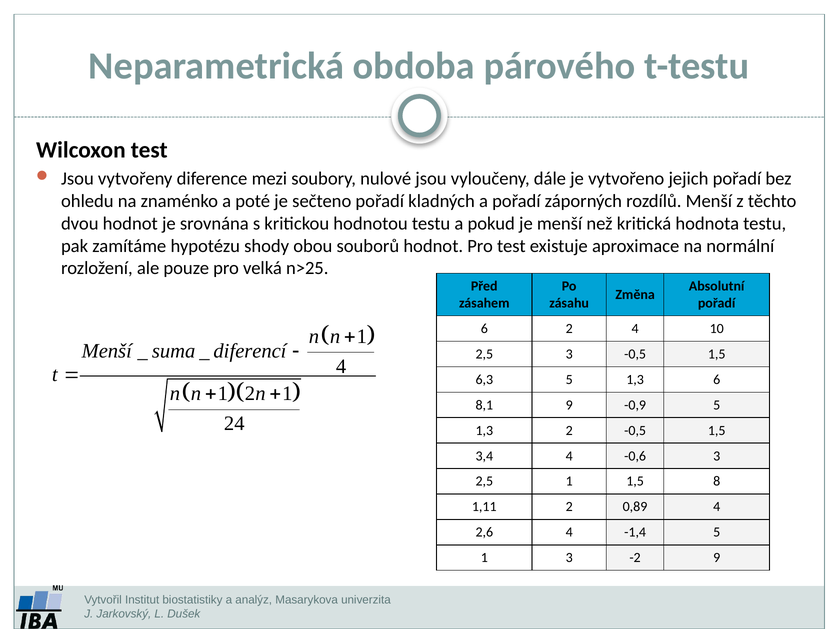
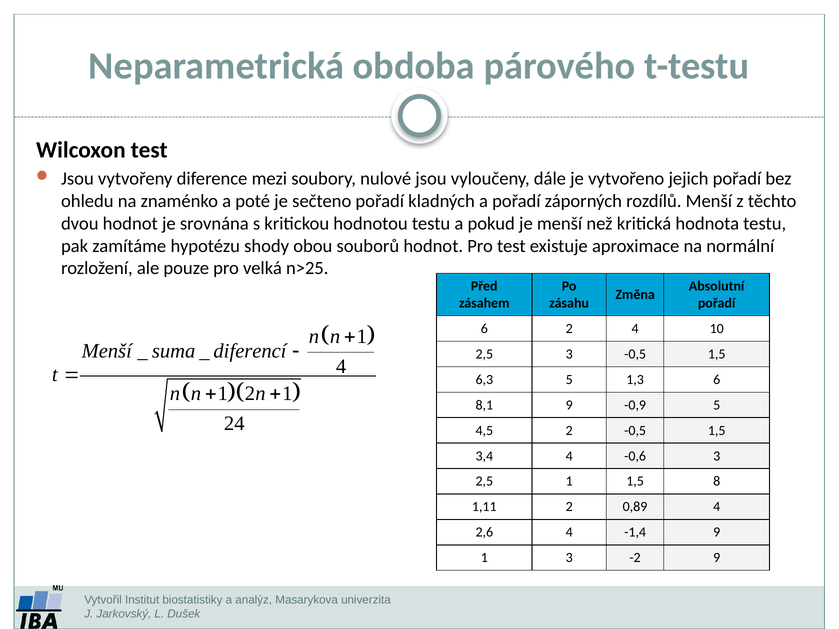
1,3: 1,3 -> 4,5 (484, 431)
-1,4 5: 5 -> 9 (717, 533)
